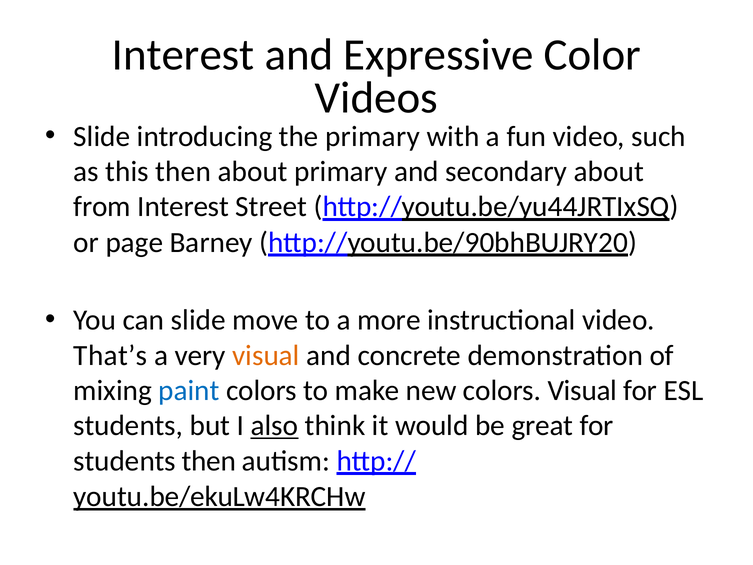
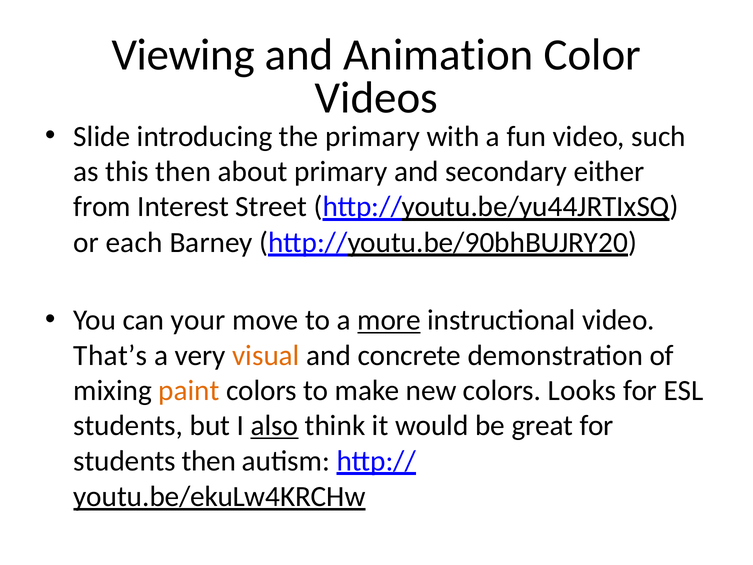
Interest: Interest -> Viewing (183, 55)
Expressive: Expressive -> Animation (439, 55)
secondary about: about -> either (609, 171)
page: page -> each (134, 242)
can slide: slide -> your (198, 320)
more underline: none -> present (389, 320)
paint colour: blue -> orange (189, 390)
colors Visual: Visual -> Looks (582, 390)
